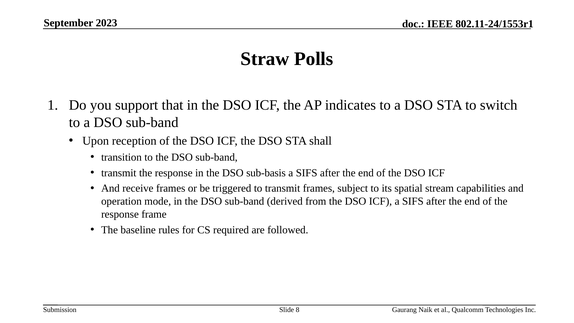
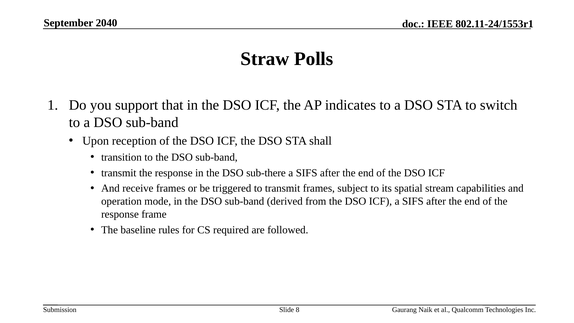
2023: 2023 -> 2040 (107, 23)
sub-basis: sub-basis -> sub-there (266, 173)
